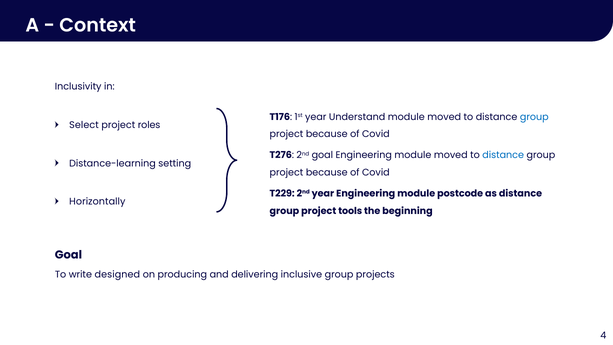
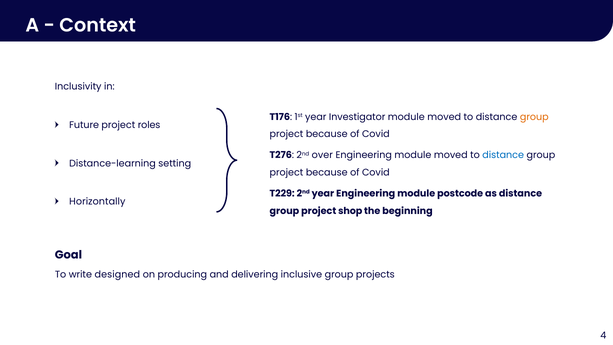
Understand: Understand -> Investigator (357, 117)
group colour: blue -> orange (534, 117)
Select: Select -> Future (84, 125)
goal: goal -> over (322, 155)
tools: tools -> shop (350, 211)
